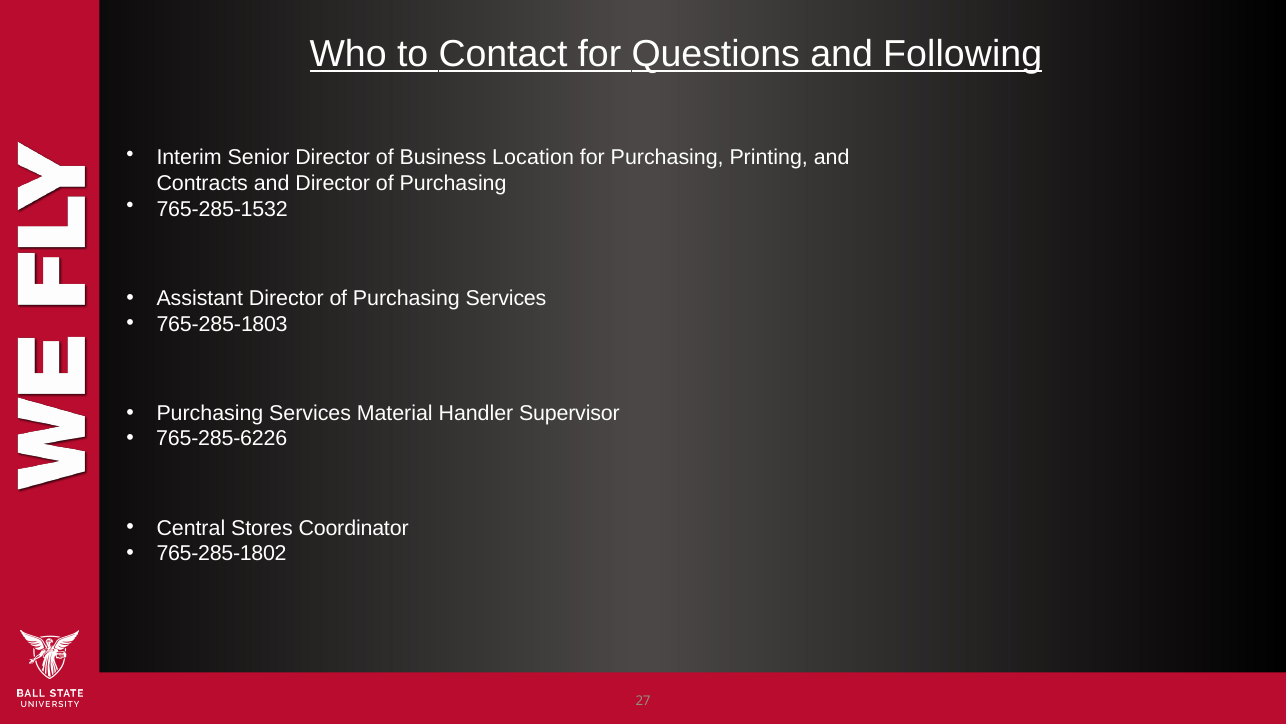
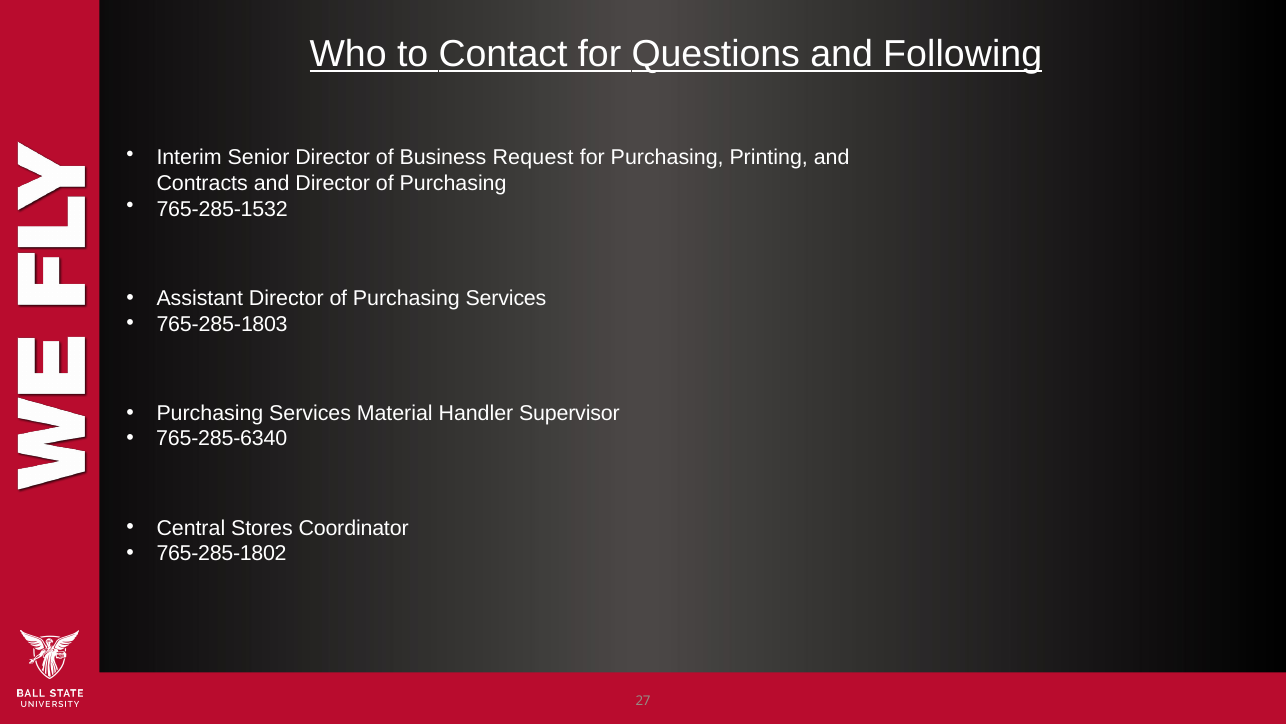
Location: Location -> Request (533, 158)
765-285-6226: 765-285-6226 -> 765-285-6340 (222, 439)
